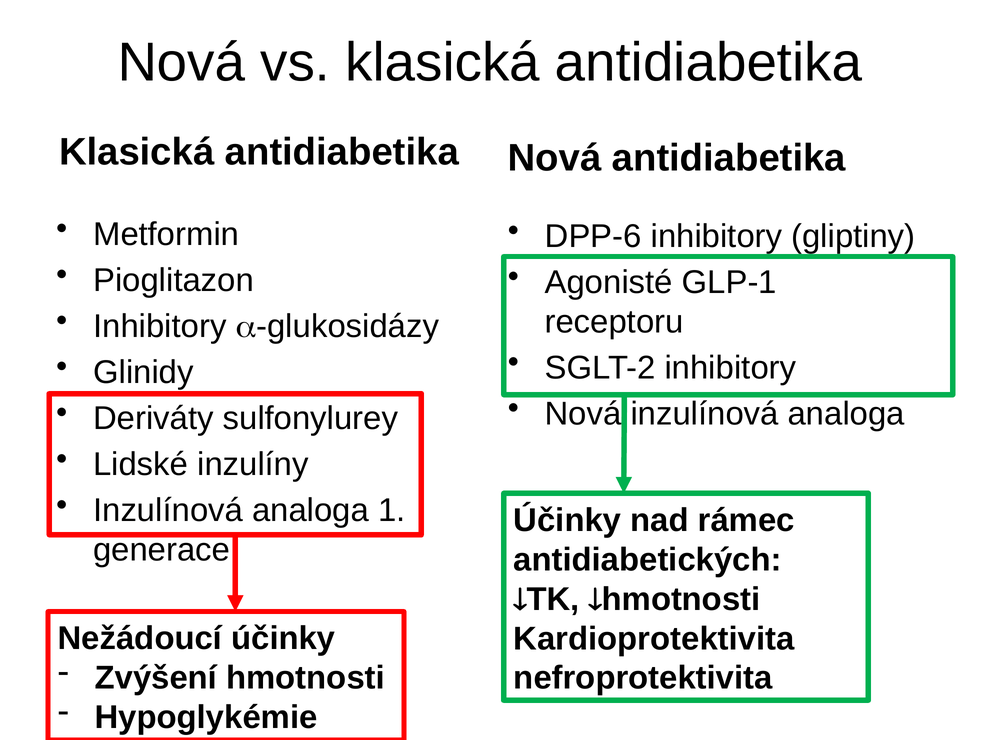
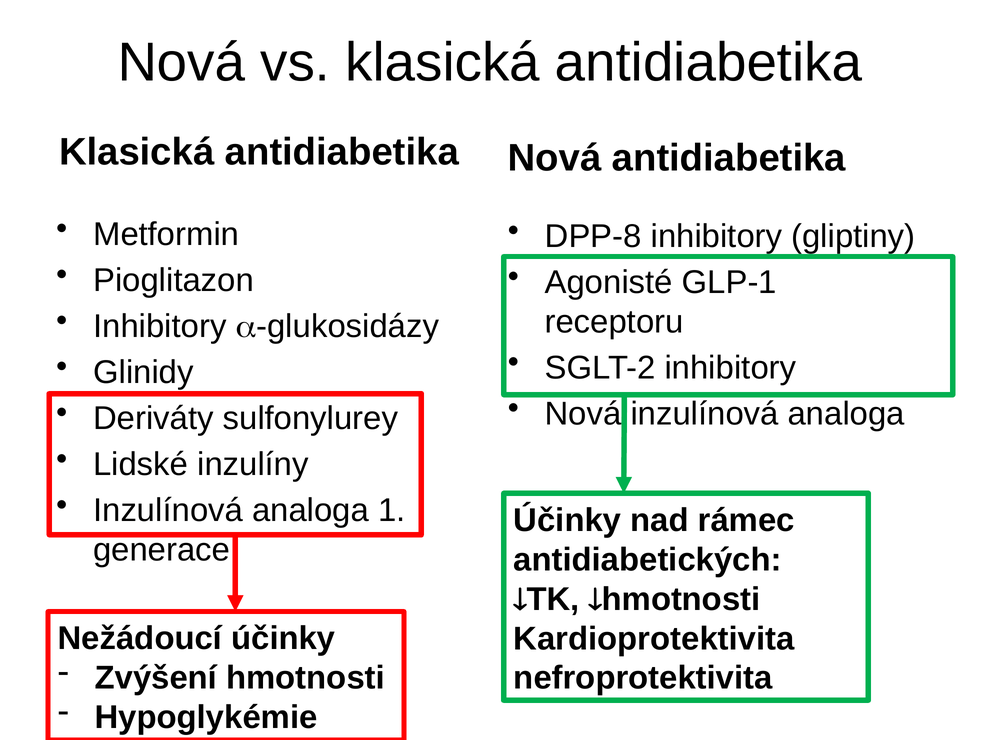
DPP-6: DPP-6 -> DPP-8 (593, 236)
